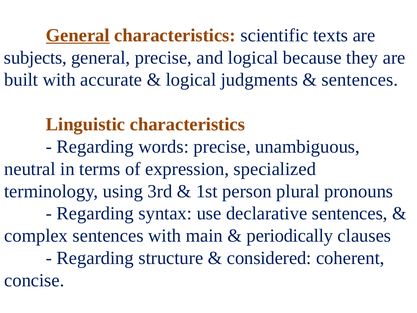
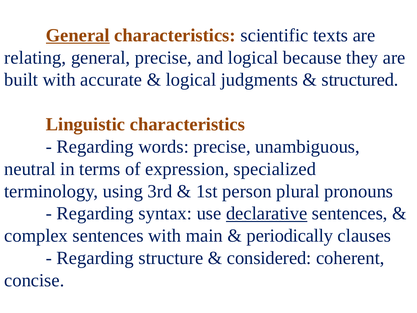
subjects: subjects -> relating (35, 58)
sentences: sentences -> structured (360, 80)
declarative underline: none -> present (267, 213)
